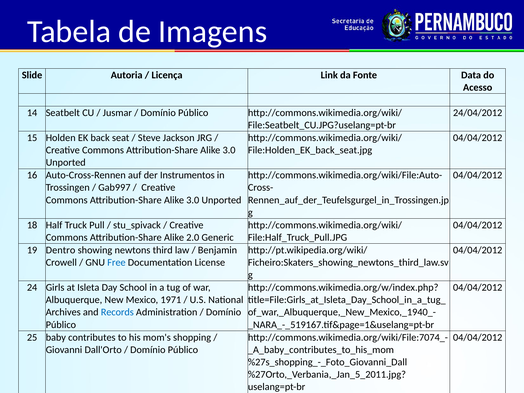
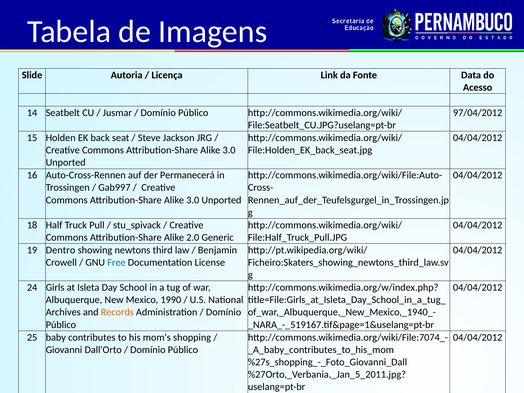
24/04/2012: 24/04/2012 -> 97/04/2012 (478, 113)
Instrumentos: Instrumentos -> Permanecerá (187, 175)
1971: 1971 -> 1990 (171, 300)
Records colour: blue -> orange (117, 312)
